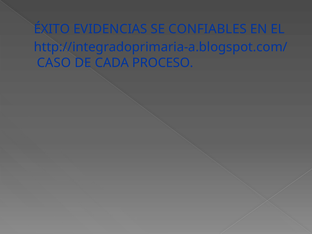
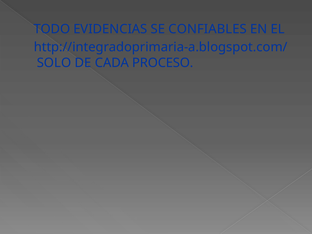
ÉXITO: ÉXITO -> TODO (52, 29)
CASO: CASO -> SOLO (54, 63)
